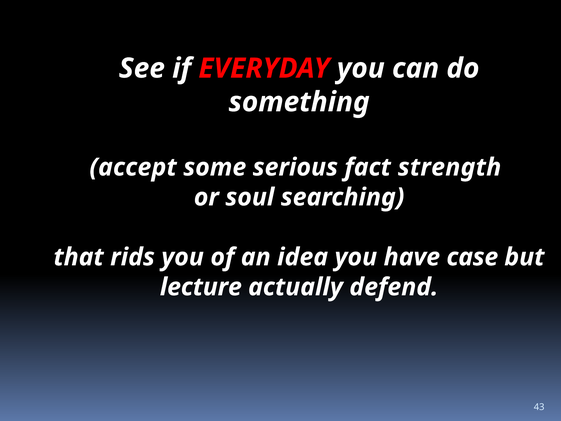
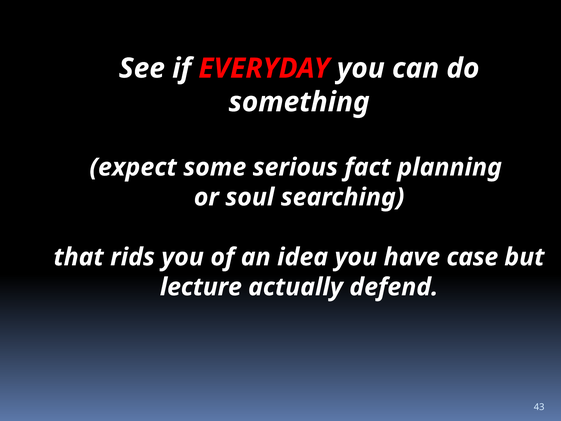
accept: accept -> expect (133, 167)
strength: strength -> planning (450, 167)
